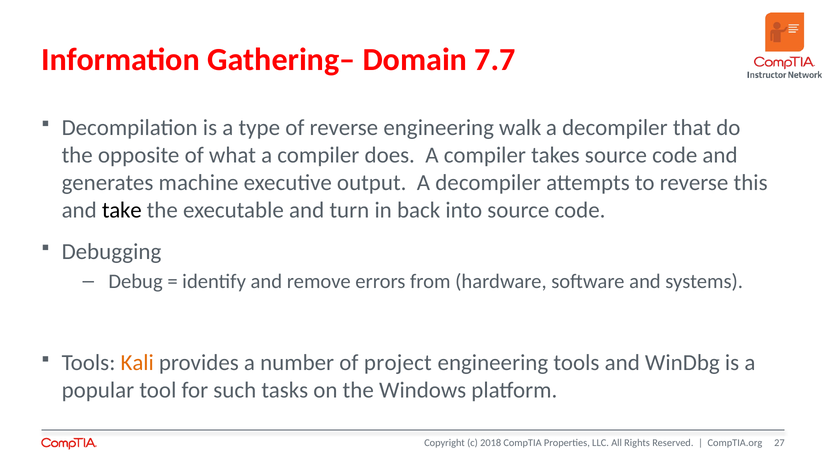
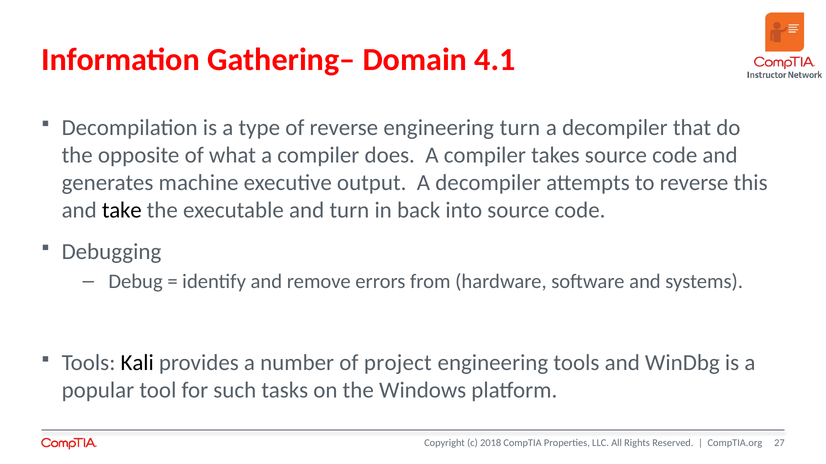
7.7: 7.7 -> 4.1 (495, 60)
engineering walk: walk -> turn (520, 128)
Kali colour: orange -> black (137, 363)
